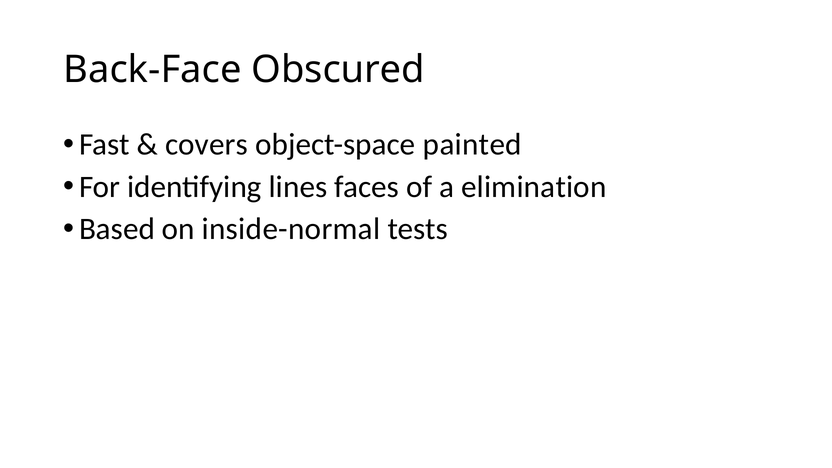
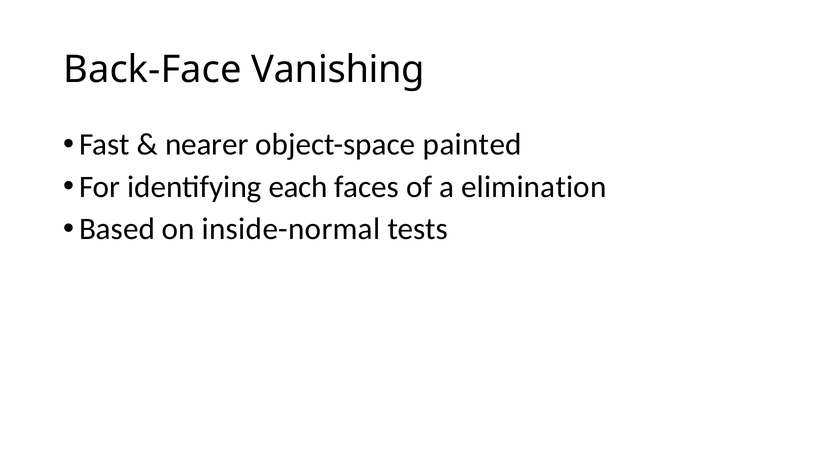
Obscured: Obscured -> Vanishing (338, 70)
covers: covers -> nearer (207, 144)
lines: lines -> each (298, 187)
